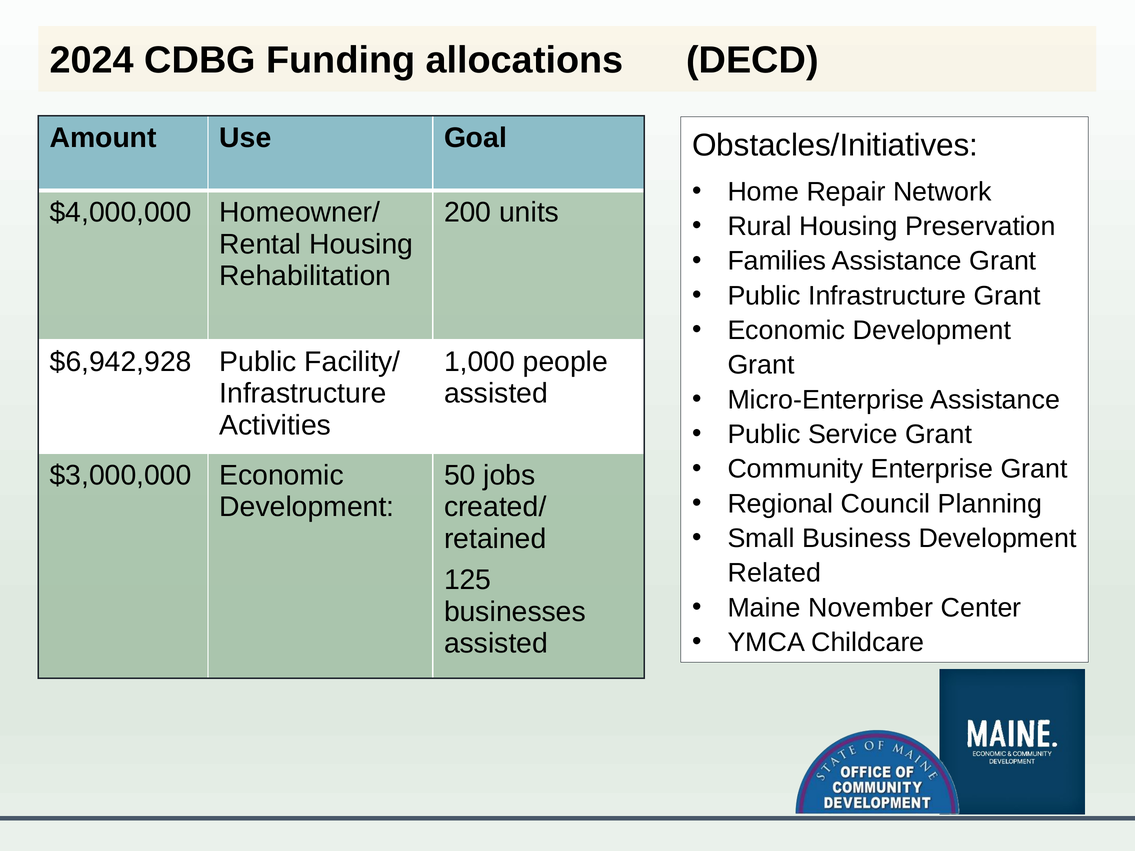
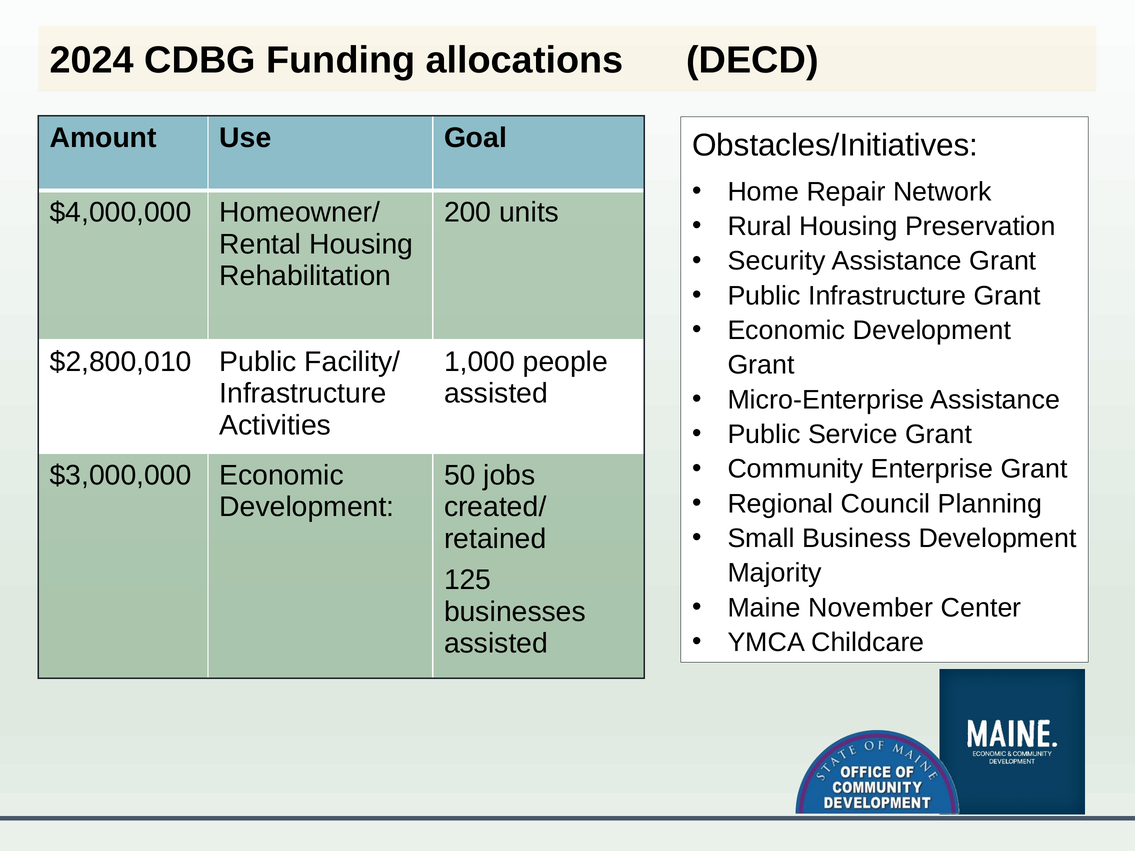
Families: Families -> Security (777, 261)
$6,942,928: $6,942,928 -> $2,800,010 (121, 362)
Related: Related -> Majority (775, 573)
